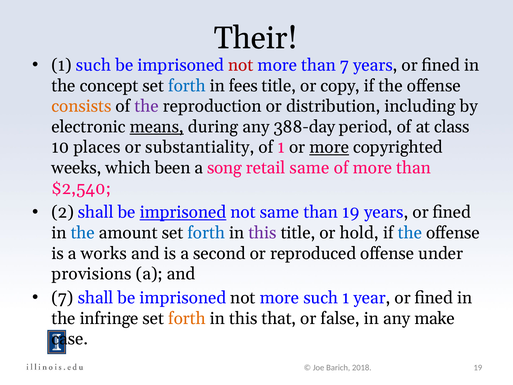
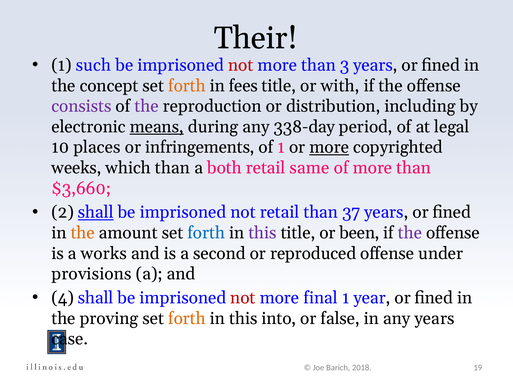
than 7: 7 -> 3 (345, 65)
forth colour: blue -> orange (187, 86)
copy: copy -> with (340, 86)
consists colour: orange -> purple (82, 106)
388-day: 388-day -> 338-day (304, 127)
class: class -> legal (452, 127)
substantiality: substantiality -> infringements (200, 147)
which been: been -> than (172, 168)
song: song -> both (224, 168)
$2,540: $2,540 -> $3,660 (81, 188)
shall underline: none -> present (96, 212)
imprisoned underline: present -> none (183, 212)
not same: same -> retail (280, 212)
than 19: 19 -> 37 (351, 212)
the colour: blue -> orange (83, 233)
hold: hold -> been (359, 233)
the colour: blue -> purple (410, 233)
7: 7 -> 4 (63, 298)
not colour: black -> red (243, 298)
more such: such -> final (321, 298)
infringe: infringe -> proving (109, 318)
that: that -> into (279, 318)
any make: make -> years (434, 318)
